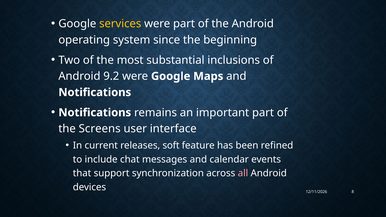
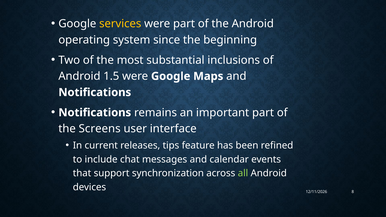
9.2: 9.2 -> 1.5 (111, 76)
soft: soft -> tips (171, 146)
all colour: pink -> light green (243, 173)
